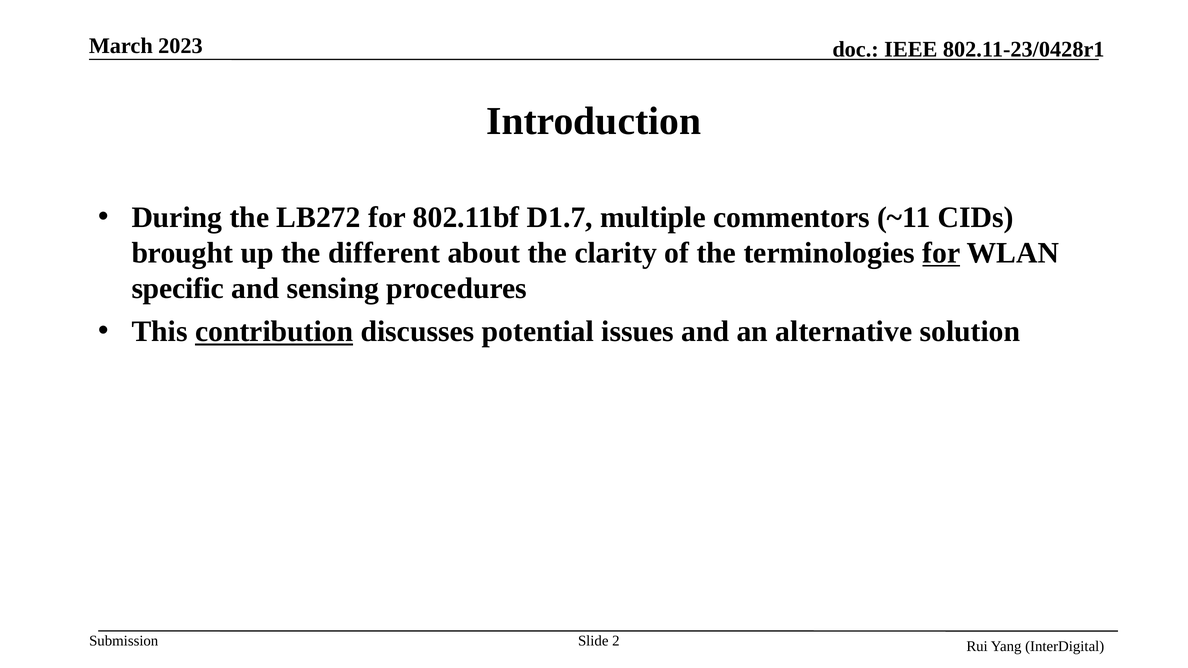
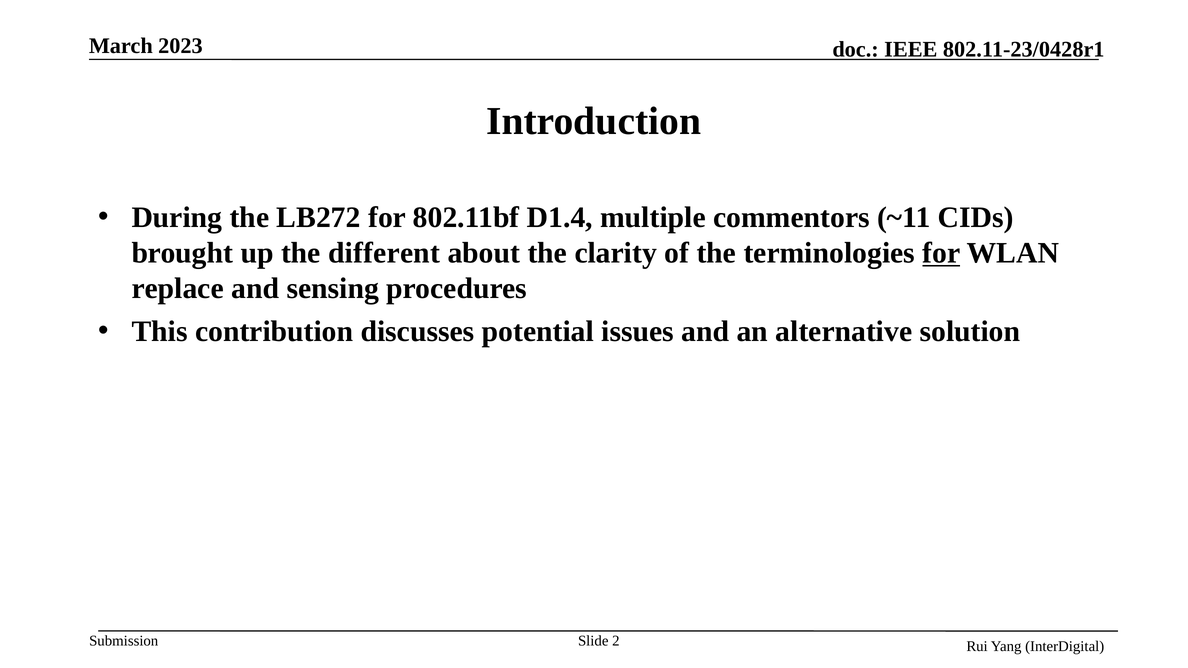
D1.7: D1.7 -> D1.4 (560, 217)
specific: specific -> replace (178, 289)
contribution underline: present -> none (274, 332)
